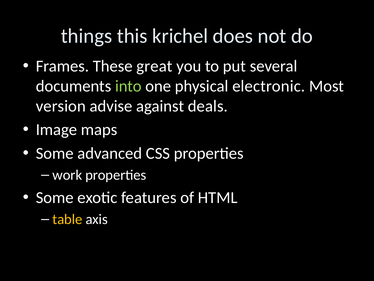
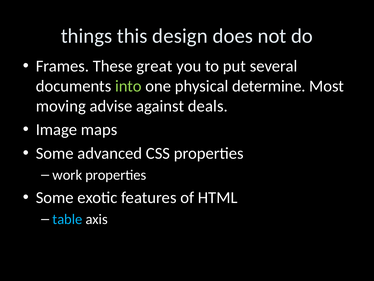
krichel: krichel -> design (180, 36)
electronic: electronic -> determine (269, 86)
version: version -> moving (61, 106)
table colour: yellow -> light blue (67, 219)
